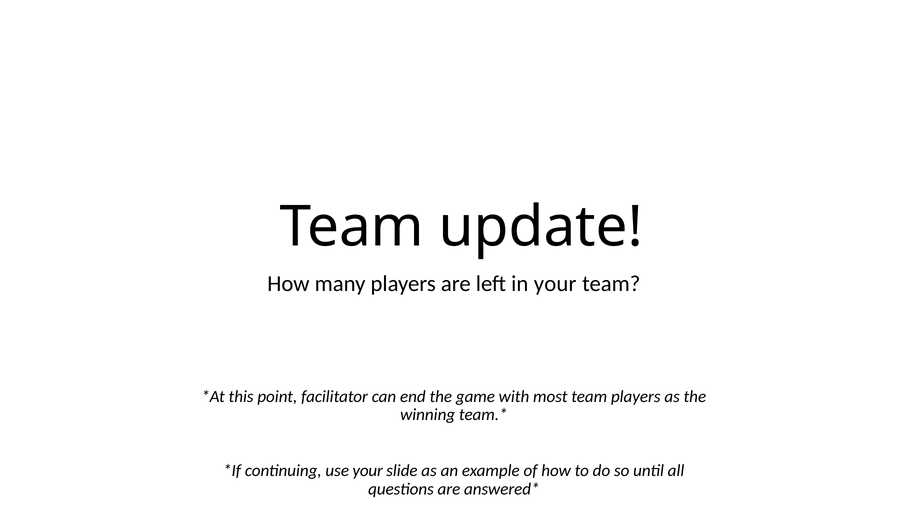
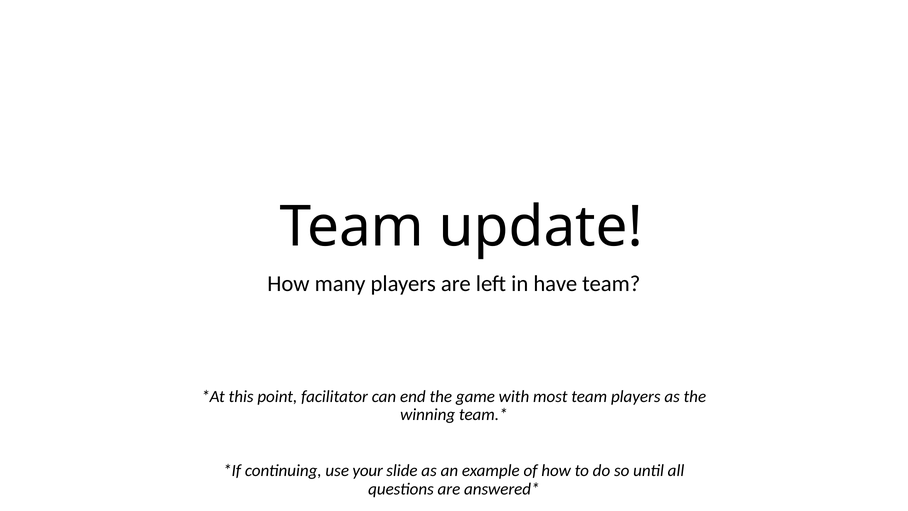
in your: your -> have (555, 284)
